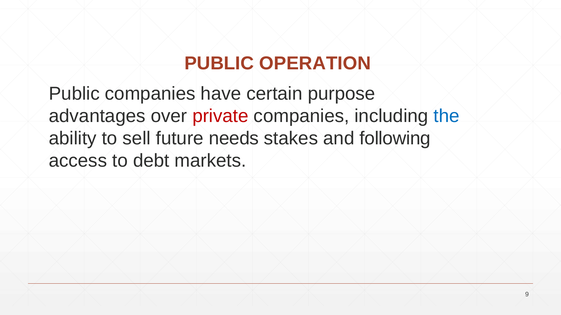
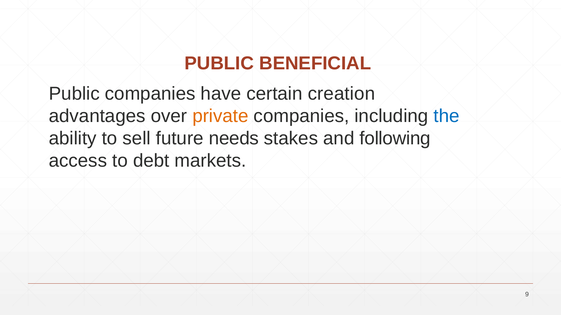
OPERATION: OPERATION -> BENEFICIAL (315, 63)
purpose: purpose -> creation (341, 94)
private colour: red -> orange (220, 116)
